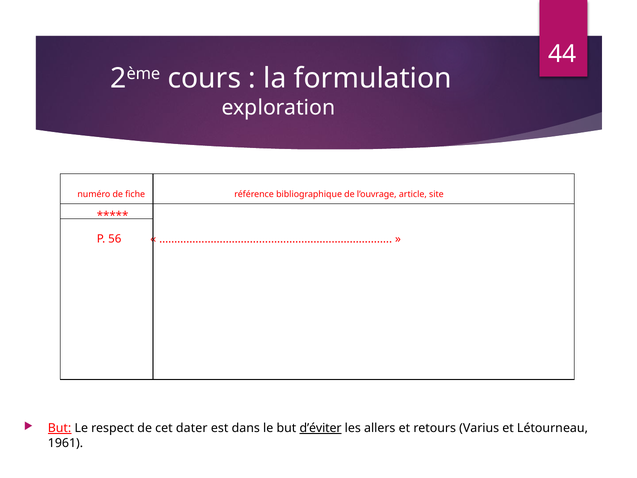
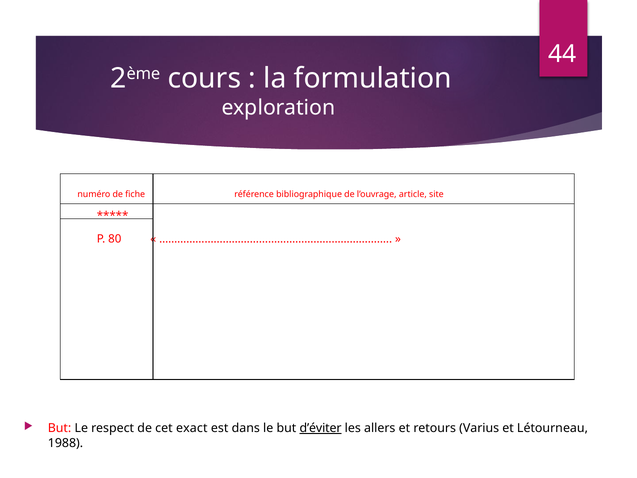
56: 56 -> 80 (115, 239)
But underline: present -> none (60, 428)
dater: dater -> exact (192, 428)
1961: 1961 -> 1988 (65, 443)
